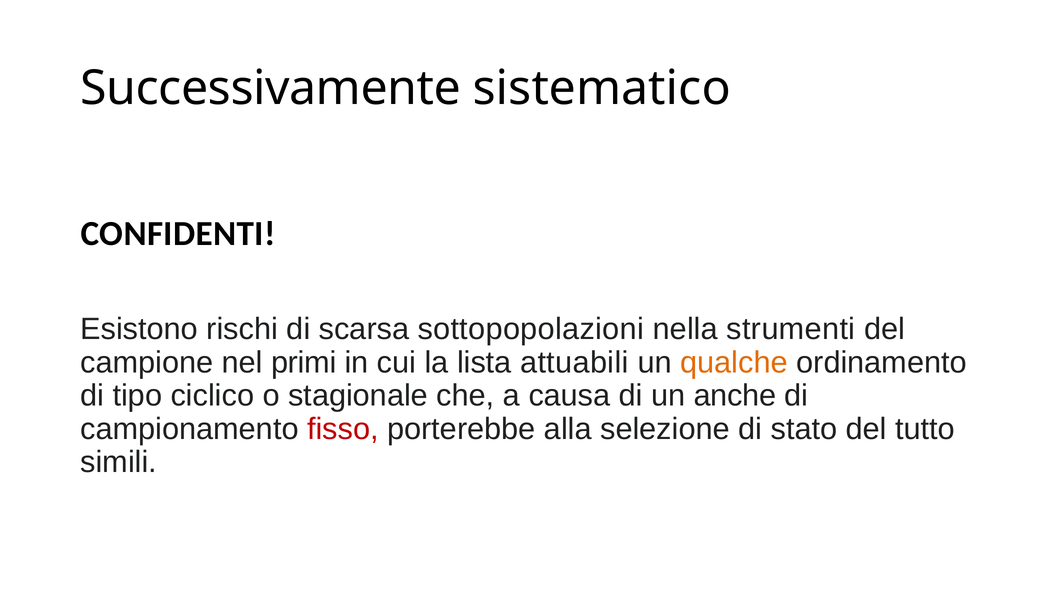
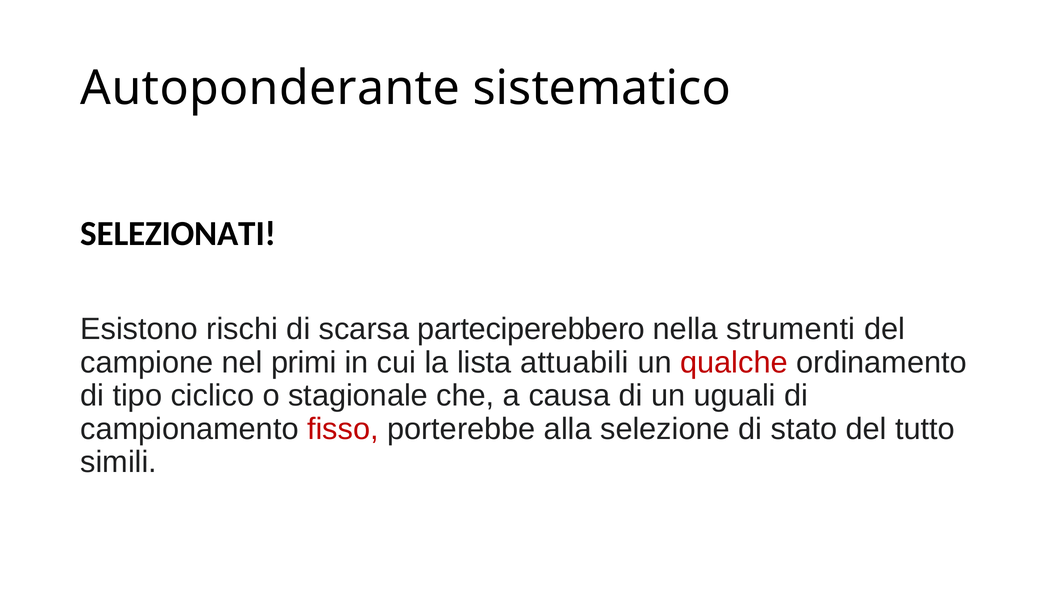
Successivamente: Successivamente -> Autoponderante (270, 89)
CONFIDENTI: CONFIDENTI -> SELEZIONATI (178, 234)
sottopopolazioni: sottopopolazioni -> parteciperebbero (531, 329)
qualche colour: orange -> red (734, 362)
anche: anche -> uguali (735, 396)
